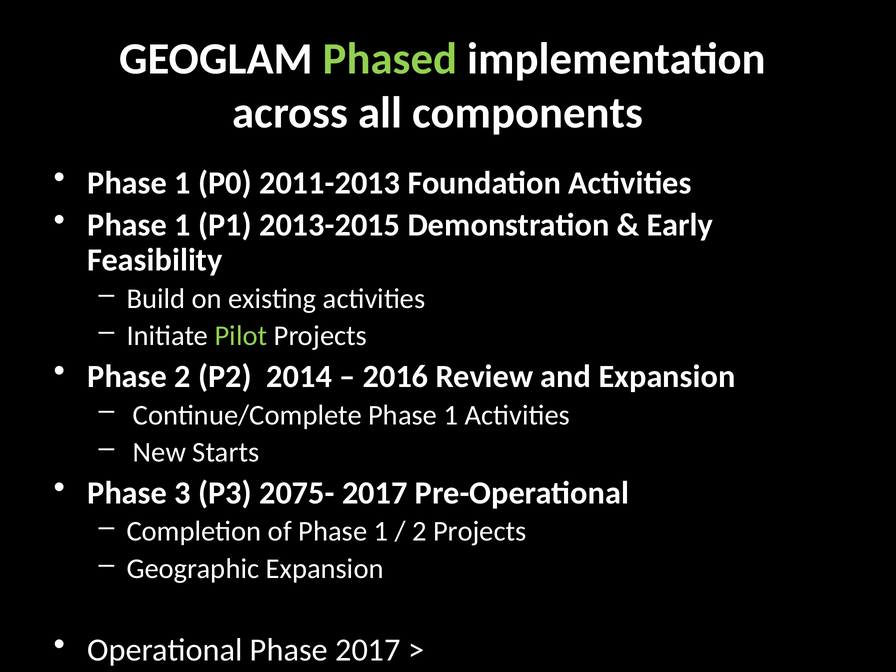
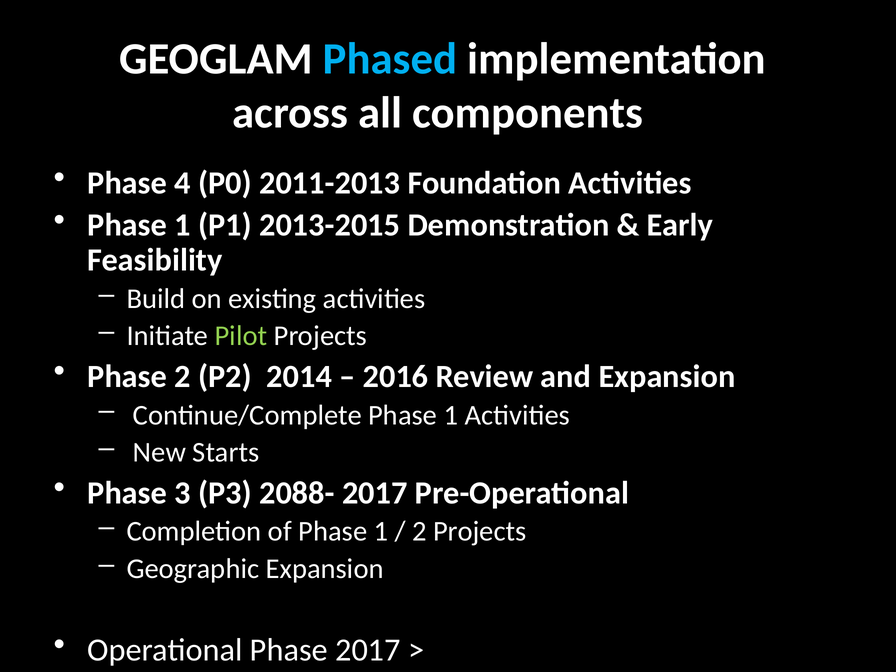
Phased colour: light green -> light blue (390, 59)
1: 1 -> 4 (183, 183)
2075-: 2075- -> 2088- (297, 493)
